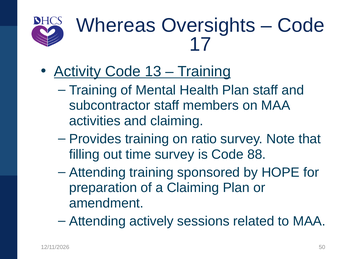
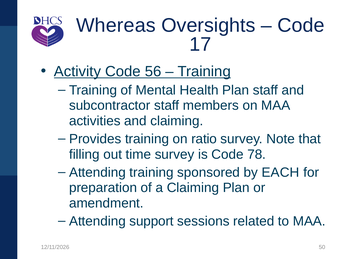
13: 13 -> 56 (153, 72)
88: 88 -> 78 (257, 155)
HOPE: HOPE -> EACH (281, 173)
actively: actively -> support (152, 222)
